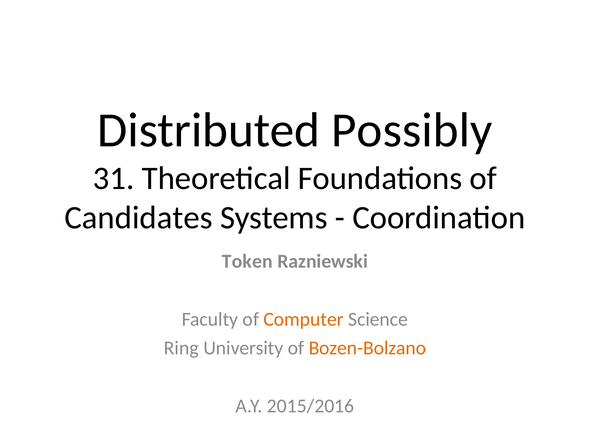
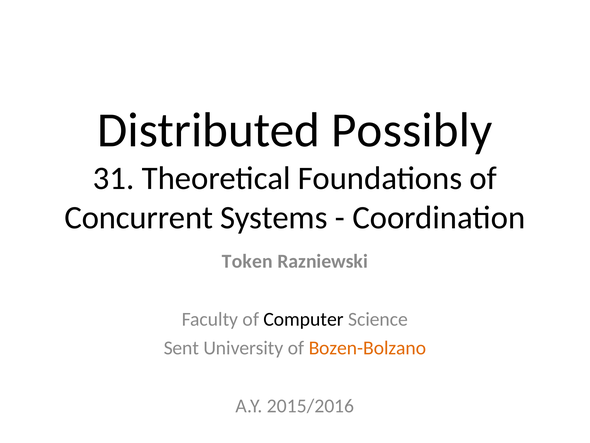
Candidates: Candidates -> Concurrent (139, 217)
Computer colour: orange -> black (304, 319)
Ring: Ring -> Sent (181, 348)
